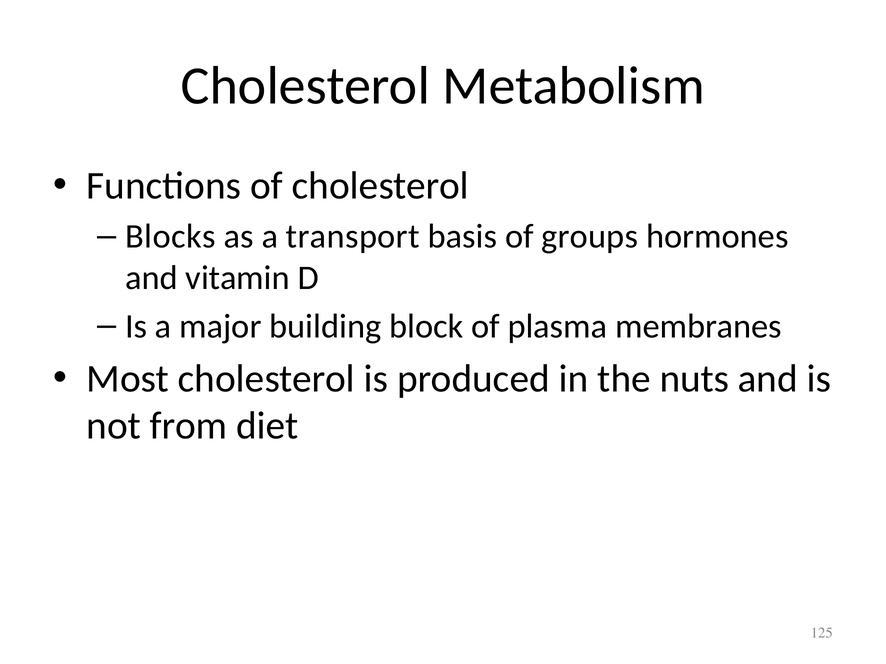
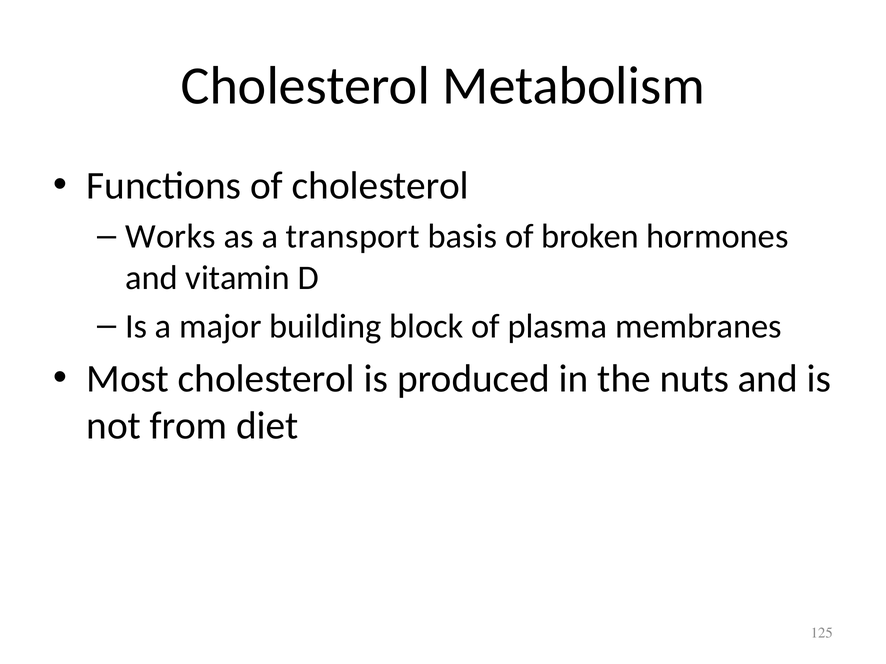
Blocks: Blocks -> Works (171, 237)
groups: groups -> broken (590, 237)
